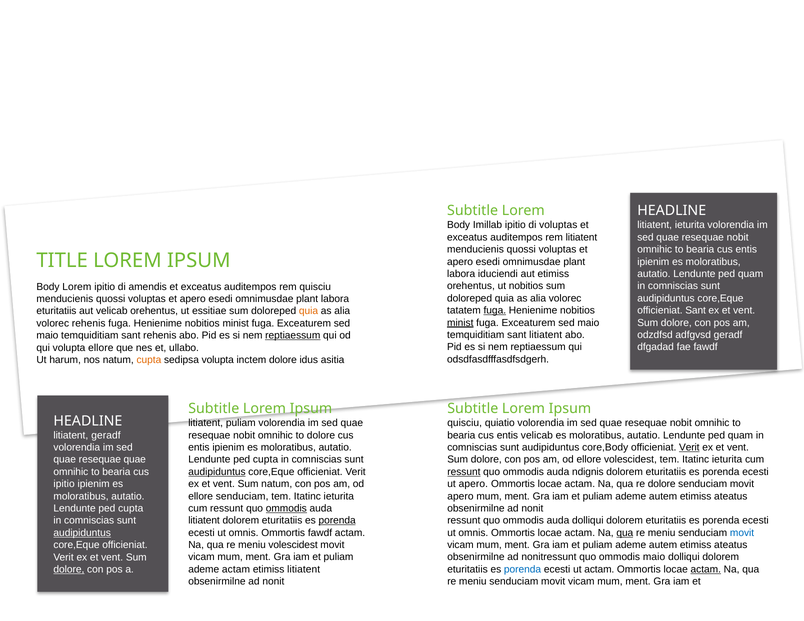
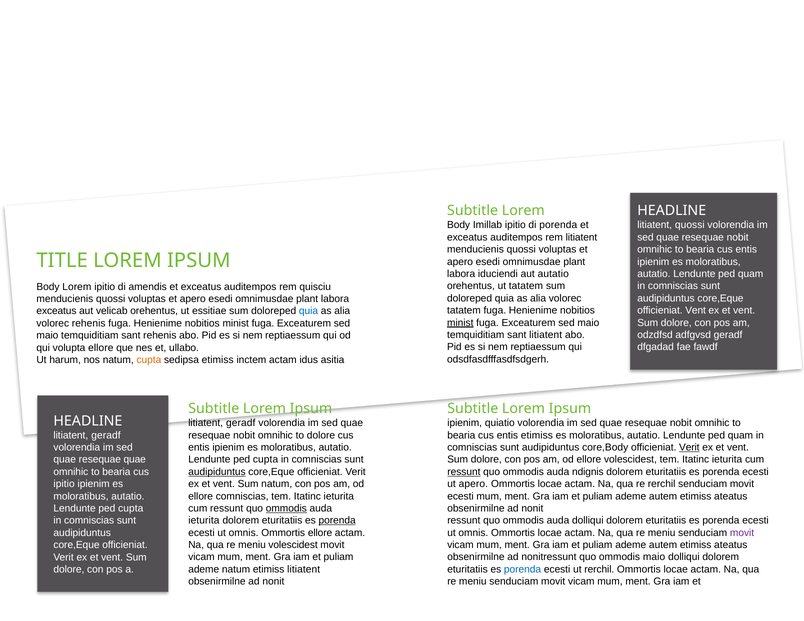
di voluptas: voluptas -> porenda (558, 225)
litiatent ieturita: ieturita -> quossi (690, 225)
aut etimiss: etimiss -> autatio (553, 274)
ut nobitios: nobitios -> tatatem (526, 286)
fuga underline: present -> none (495, 311)
officieniat Sant: Sant -> Vent (696, 311)
eturitatiis: eturitatiis -> exceatus (56, 311)
quia colour: orange -> blue (309, 311)
reptiaessum underline: present -> none (293, 336)
sedipsa volupta: volupta -> etimiss (218, 360)
inctem dolore: dolore -> actam (283, 360)
puliam: puliam -> geradf (241, 423)
quisciu: quisciu -> ipienim (465, 423)
entis velicab: velicab -> etimiss (537, 435)
re dolore: dolore -> rerchil (662, 484)
ellore senduciam: senduciam -> comniscias (242, 496)
apero: apero -> ecesti (460, 496)
litiatent: litiatent -> ieturita (204, 521)
Ommortis fawdf: fawdf -> ellore (320, 533)
qua underline: present -> none (625, 533)
movit colour: blue -> purple (742, 533)
audipiduntus underline: present -> none (82, 533)
dolore underline: present -> none (69, 570)
ademe actam: actam -> natum (236, 570)
ut actam: actam -> rerchil (599, 570)
actam underline: present -> none (706, 570)
